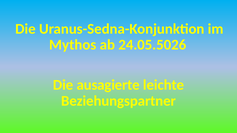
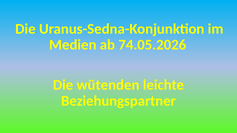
Mythos: Mythos -> Medien (73, 45)
24.05.5026: 24.05.5026 -> 74.05.2026 (152, 45)
ausagierte: ausagierte -> wütenden (108, 85)
